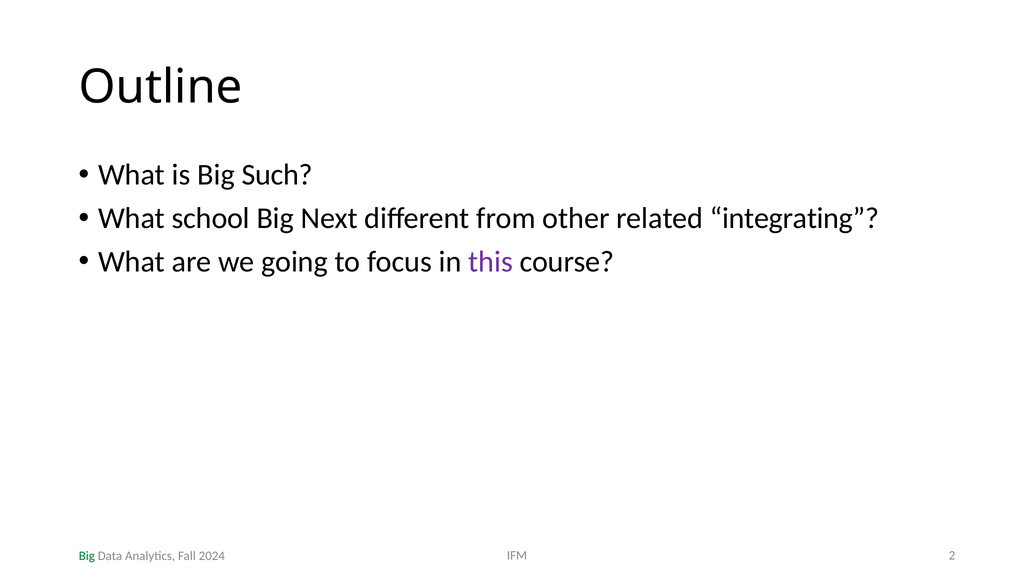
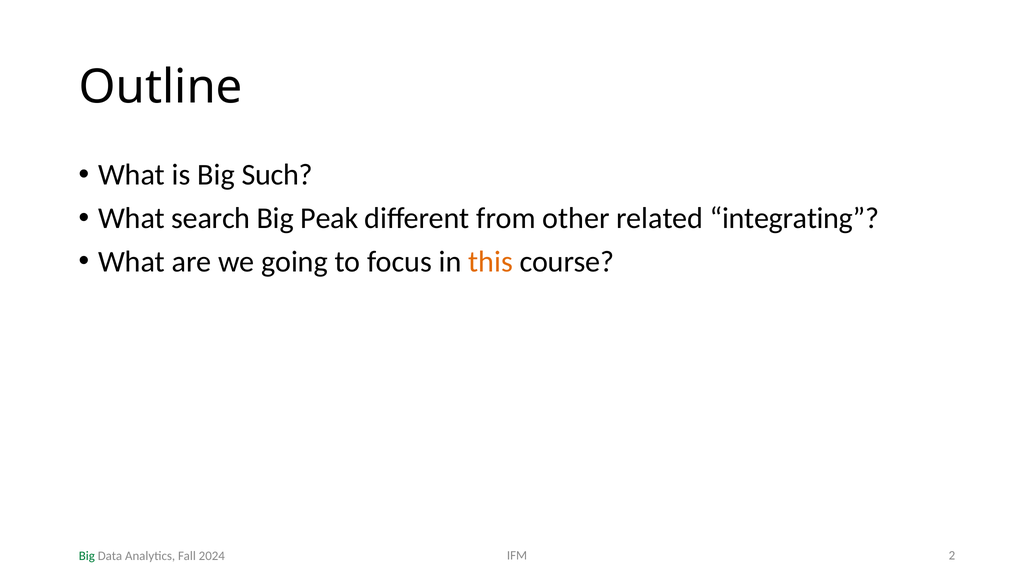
school: school -> search (211, 218)
Next: Next -> Peak (329, 218)
this colour: purple -> orange (490, 262)
